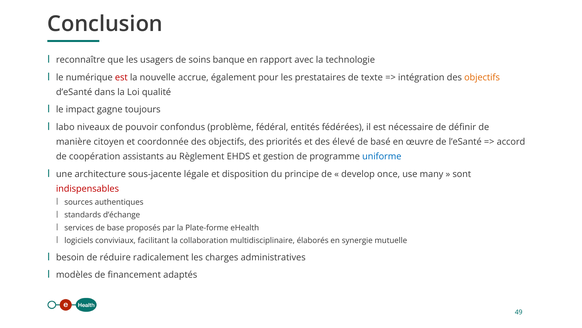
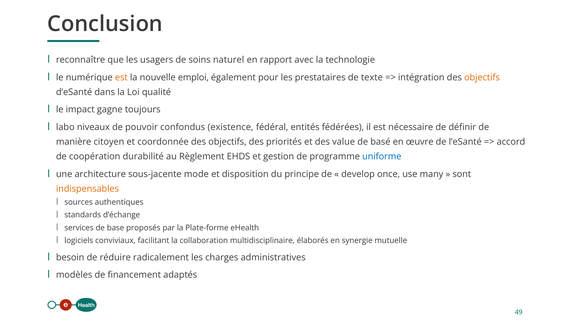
banque: banque -> naturel (229, 60)
est colour: red -> orange (121, 77)
accrue: accrue -> emploi (193, 77)
problème: problème -> existence (231, 127)
élevé: élevé -> value (344, 142)
assistants: assistants -> durabilité (143, 156)
légale: légale -> mode (196, 174)
indispensables colour: red -> orange (87, 188)
